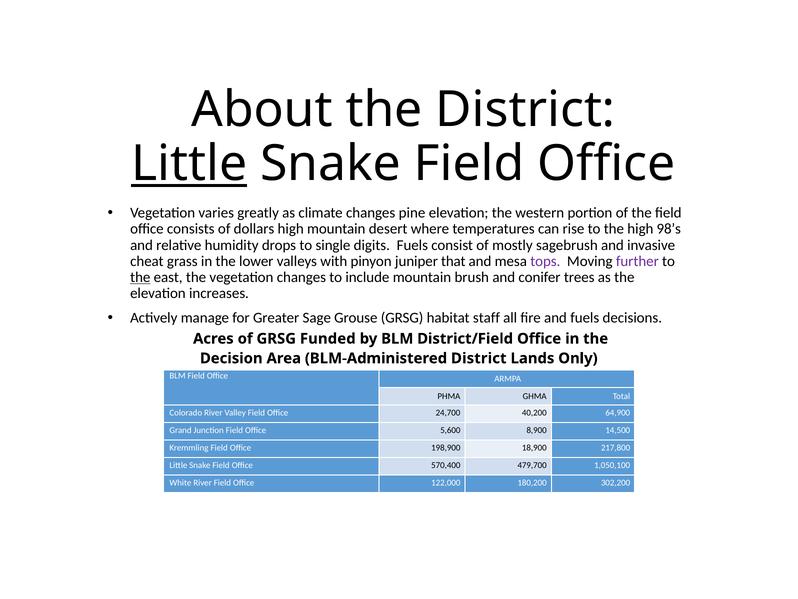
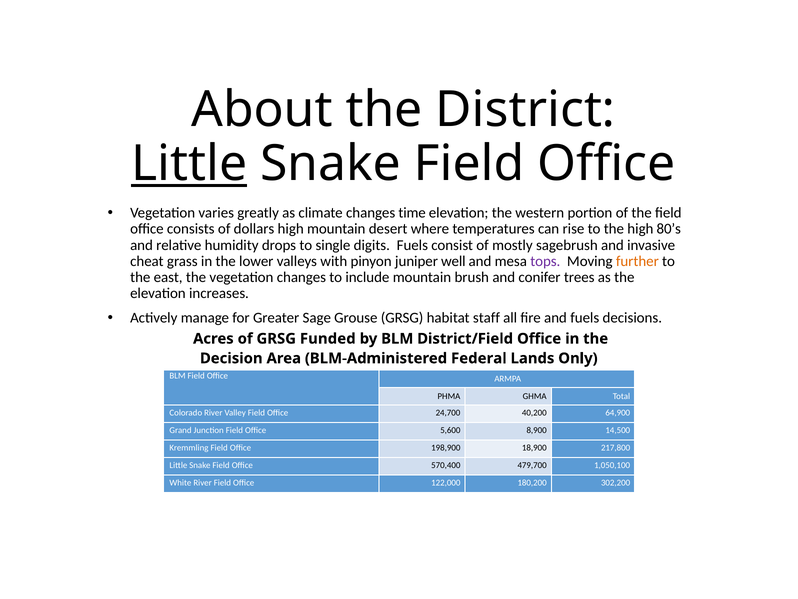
pine: pine -> time (412, 213)
98’s: 98’s -> 80’s (669, 229)
that: that -> well (453, 261)
further colour: purple -> orange (637, 261)
the underline: present -> none (140, 277)
BLM-Administered District: District -> Federal (479, 358)
